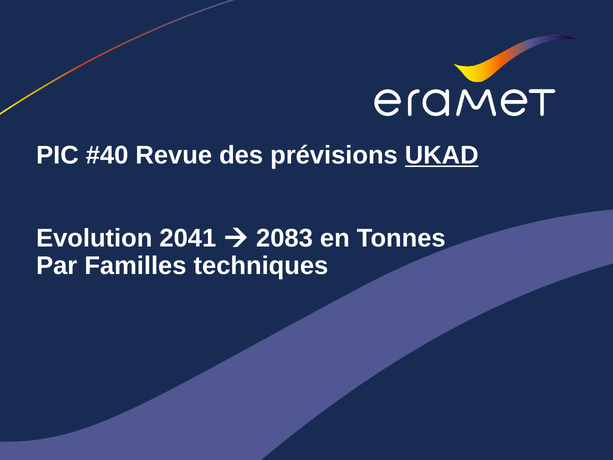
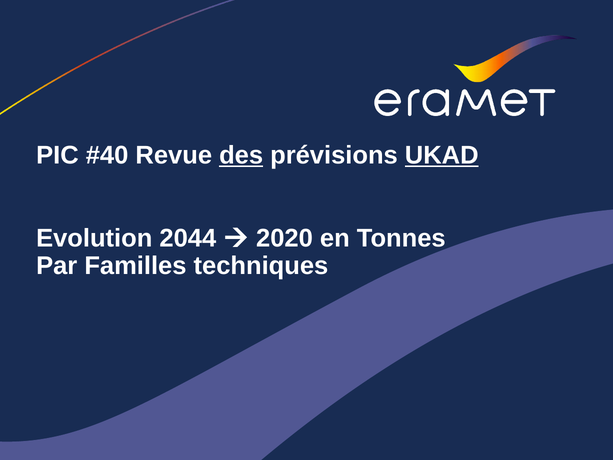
des underline: none -> present (241, 155)
2041: 2041 -> 2044 (188, 238)
2083: 2083 -> 2020 (284, 238)
